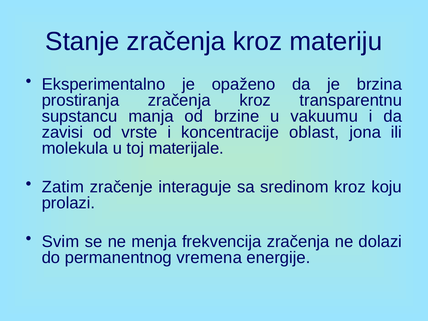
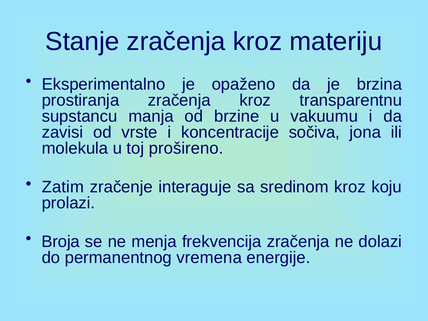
oblast: oblast -> sočiva (314, 132)
materijale: materijale -> prošireno (186, 148)
Svim: Svim -> Broja (61, 242)
